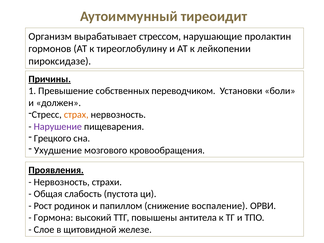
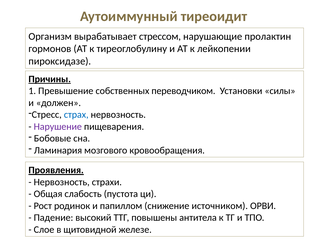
боли: боли -> силы (280, 91)
страх colour: orange -> blue (76, 115)
Грецкого: Грецкого -> Бобовые (53, 138)
Ухудшение: Ухудшение -> Ламинария (58, 150)
воспаление: воспаление -> источником (220, 206)
Гормона: Гормона -> Падение (53, 218)
